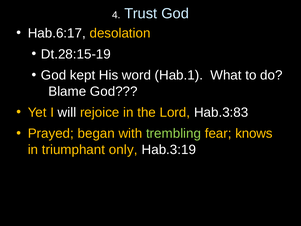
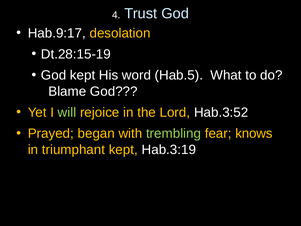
Hab.6:17: Hab.6:17 -> Hab.9:17 (57, 33)
Hab.1: Hab.1 -> Hab.5 (179, 75)
will colour: white -> light green (67, 112)
Hab.3:83: Hab.3:83 -> Hab.3:52 (221, 112)
triumphant only: only -> kept (123, 149)
